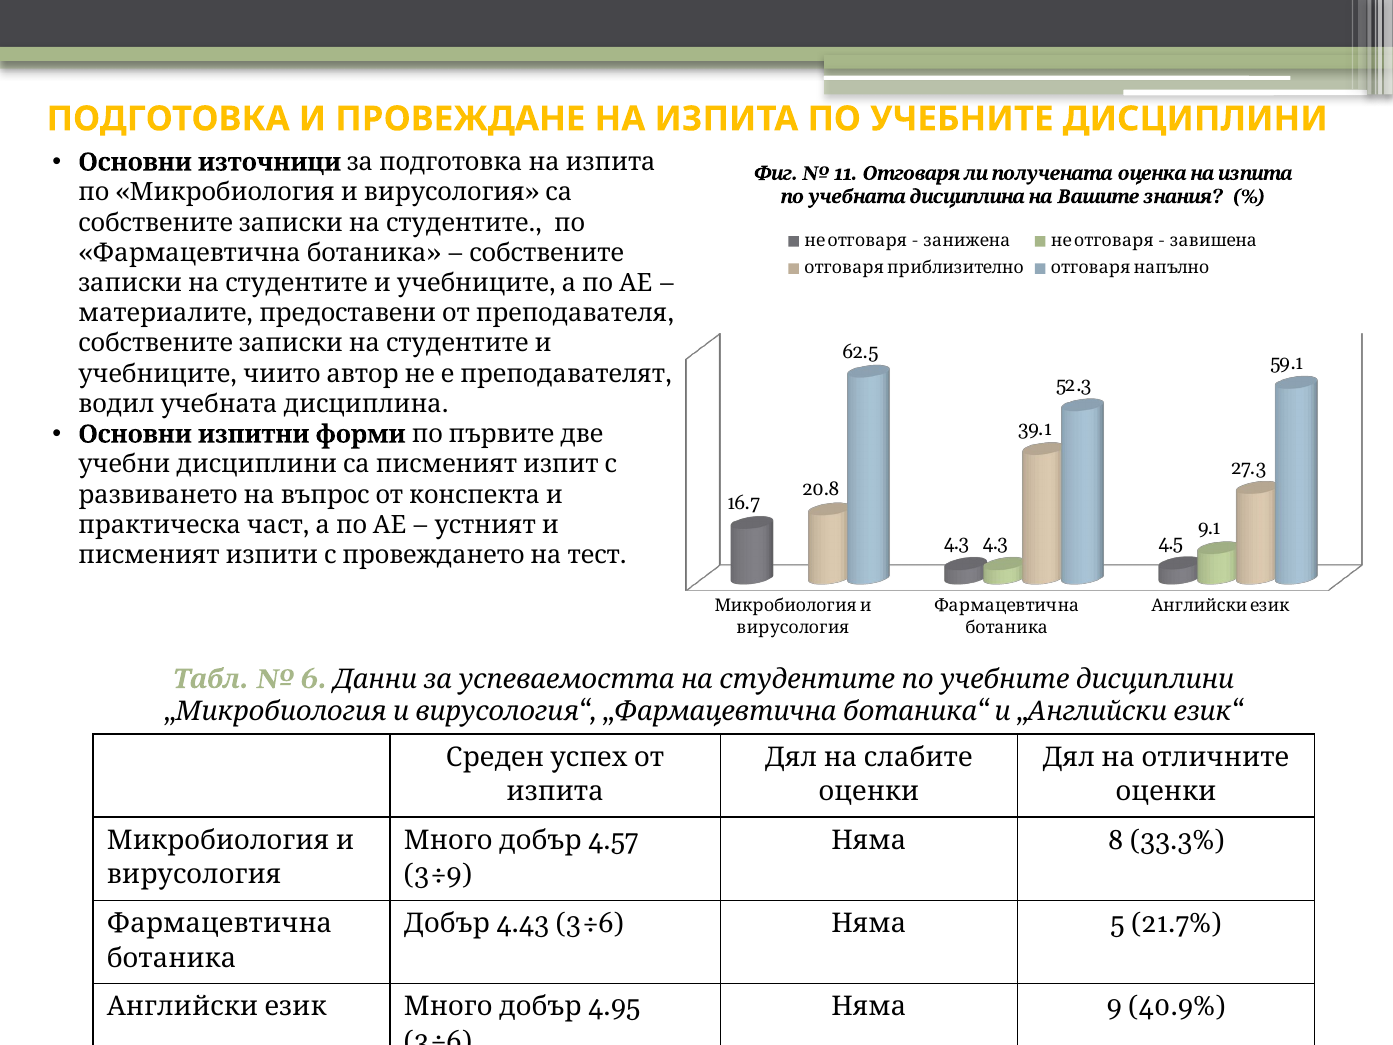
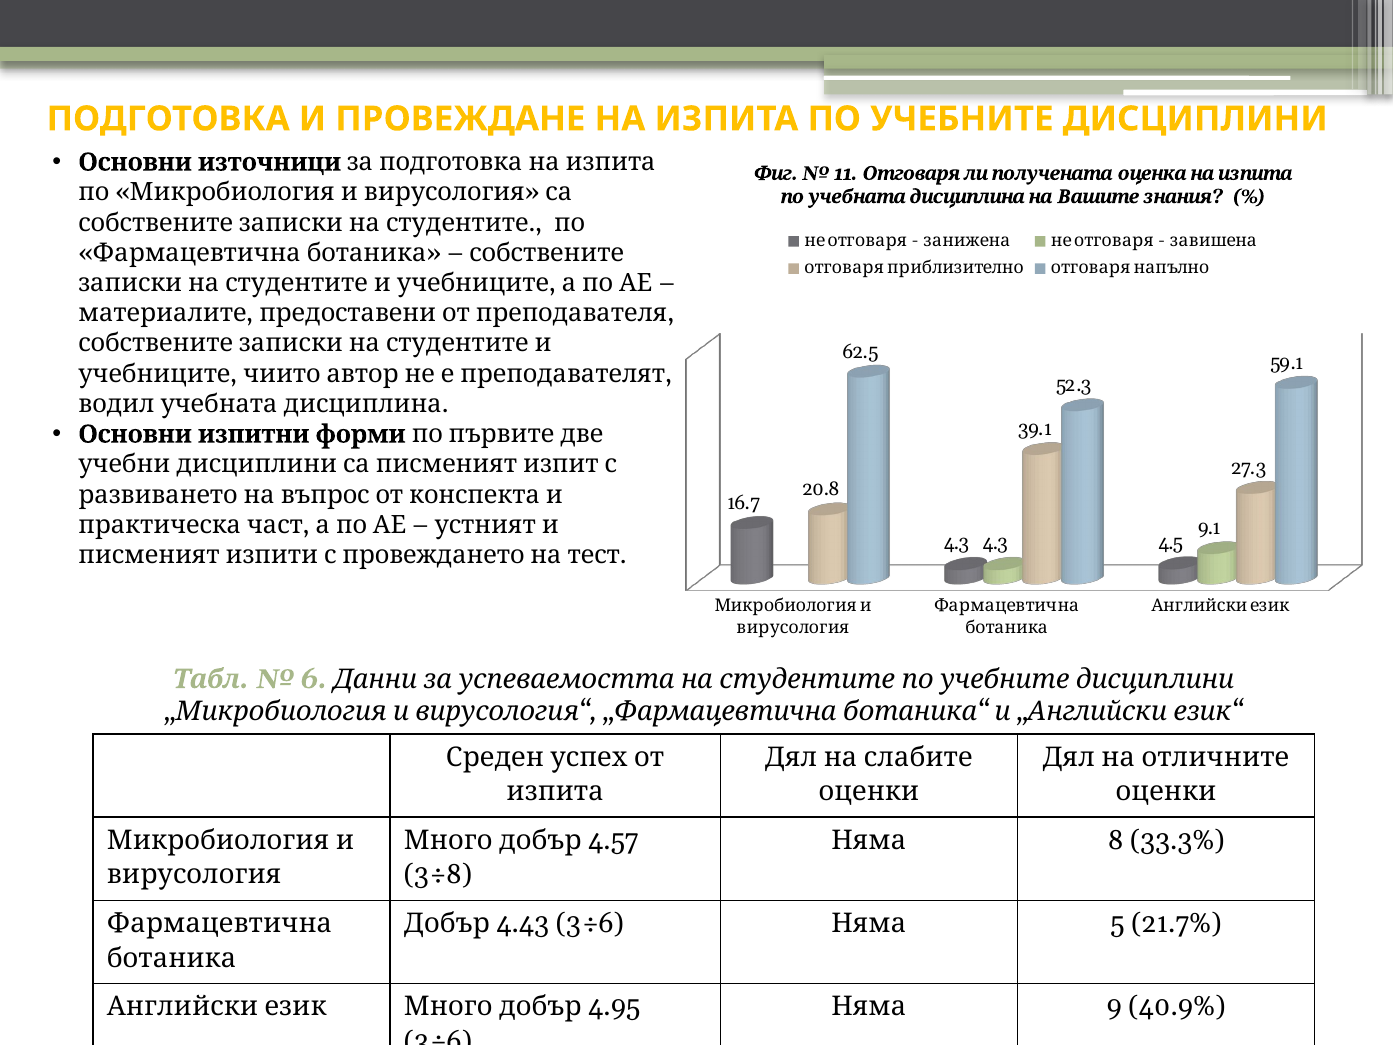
3÷9: 3÷9 -> 3÷8 (438, 875)
